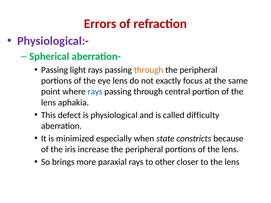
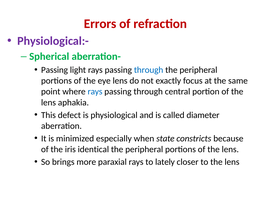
through colour: orange -> blue (149, 70)
difficulty: difficulty -> diameter (203, 115)
increase: increase -> identical (93, 150)
other: other -> lately (165, 162)
